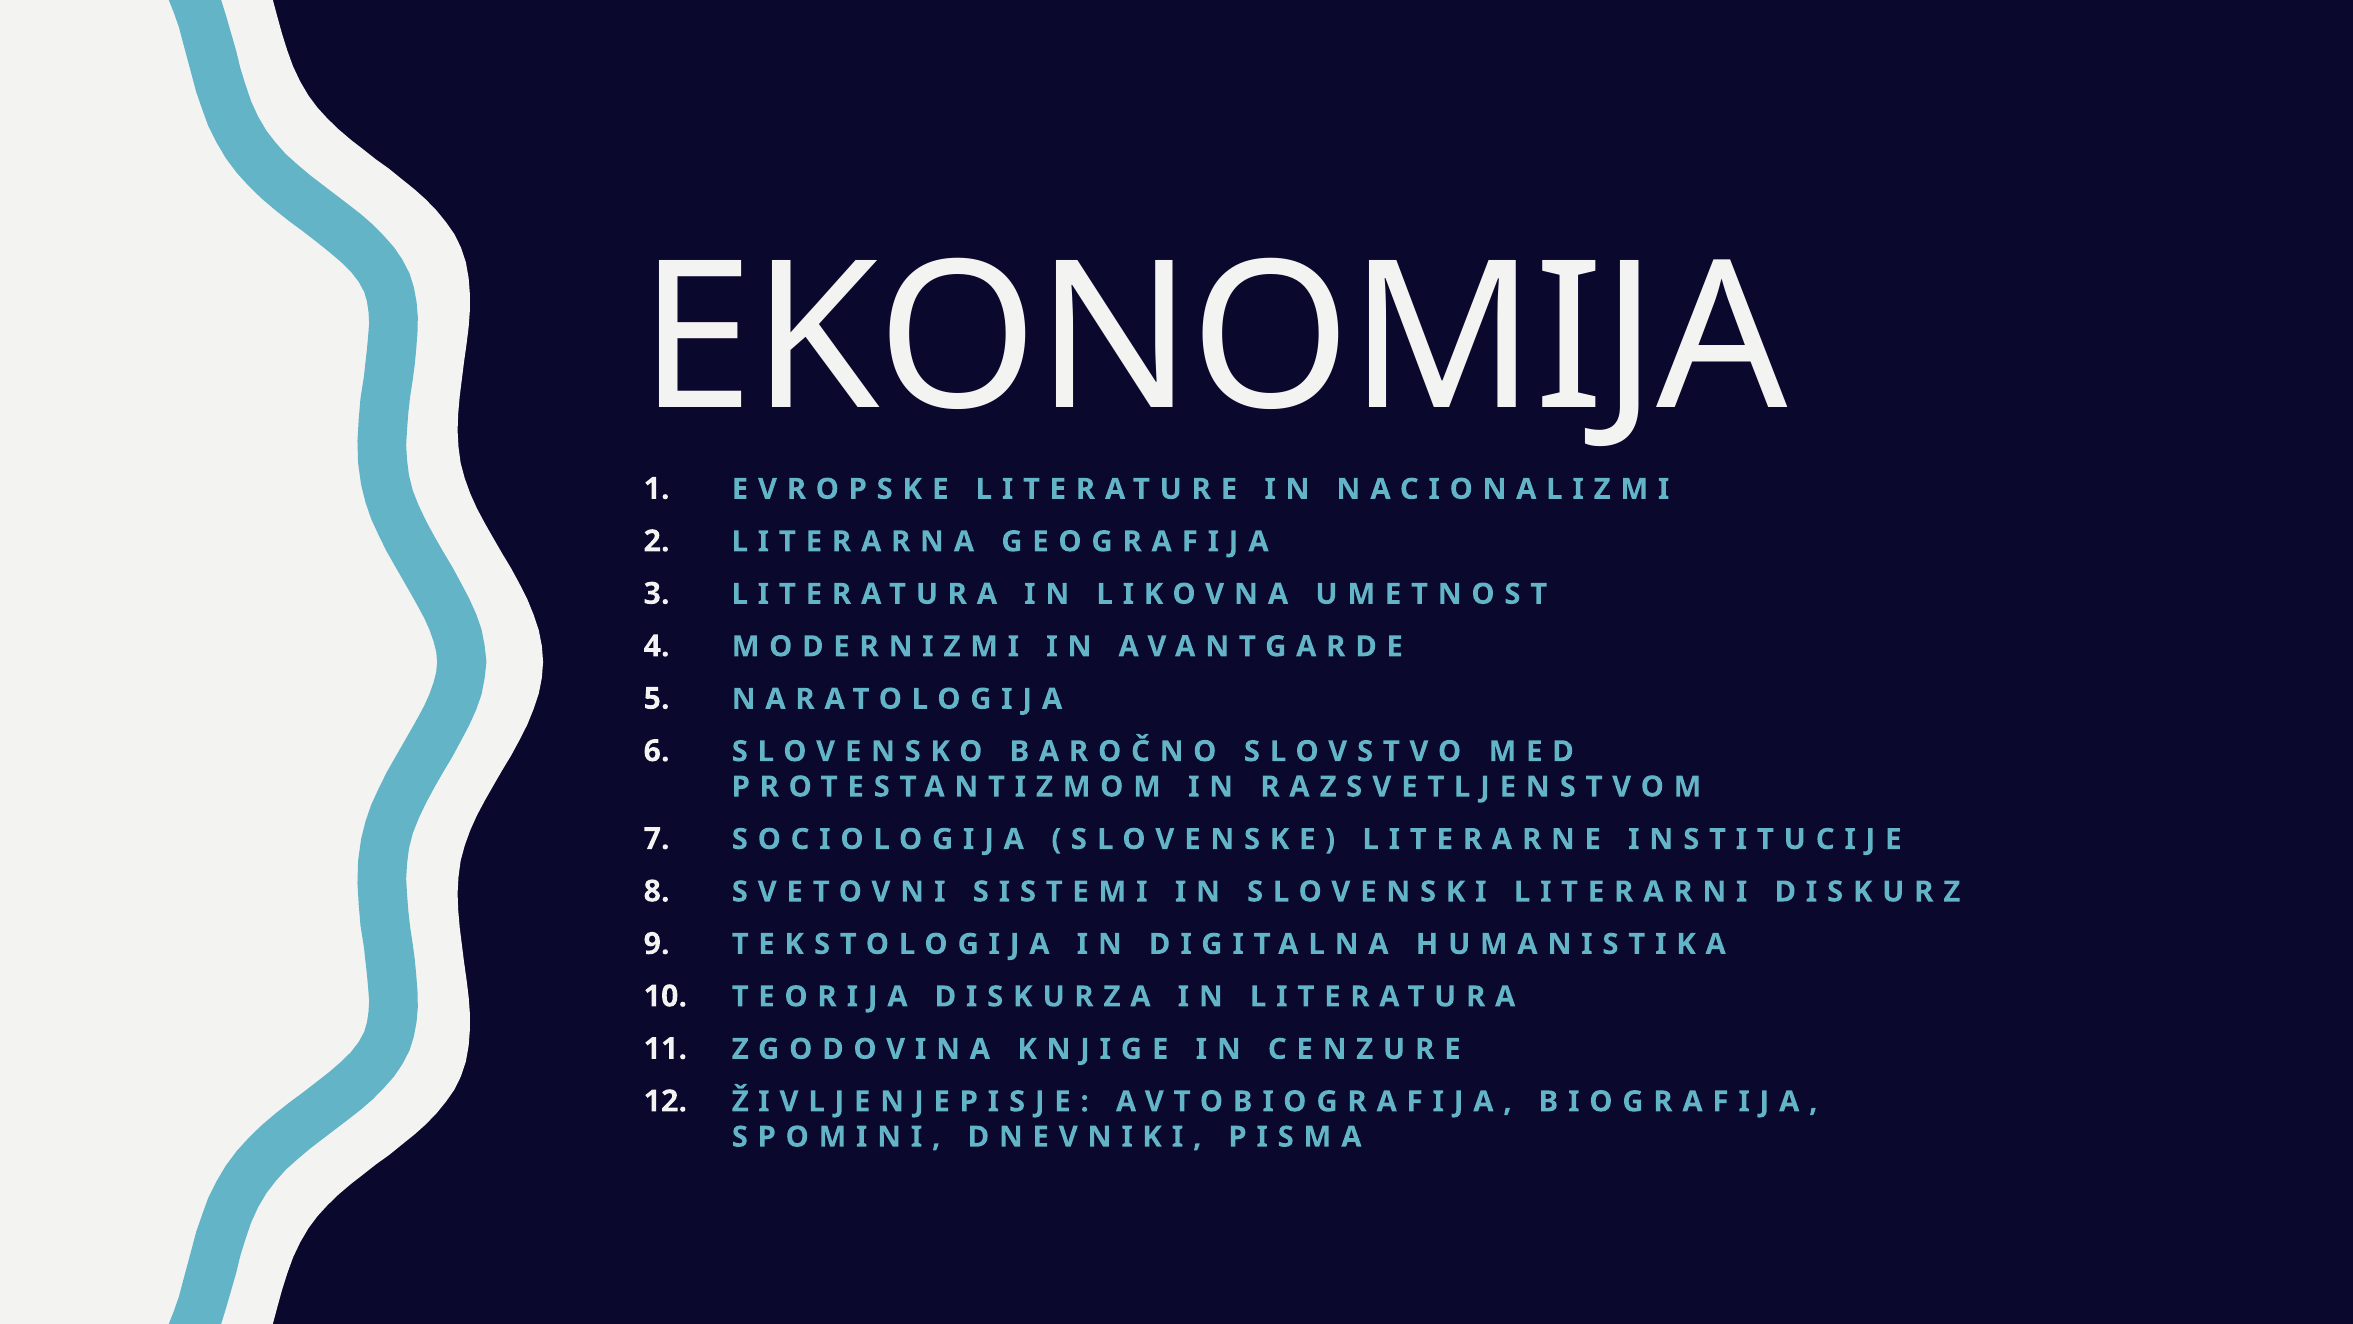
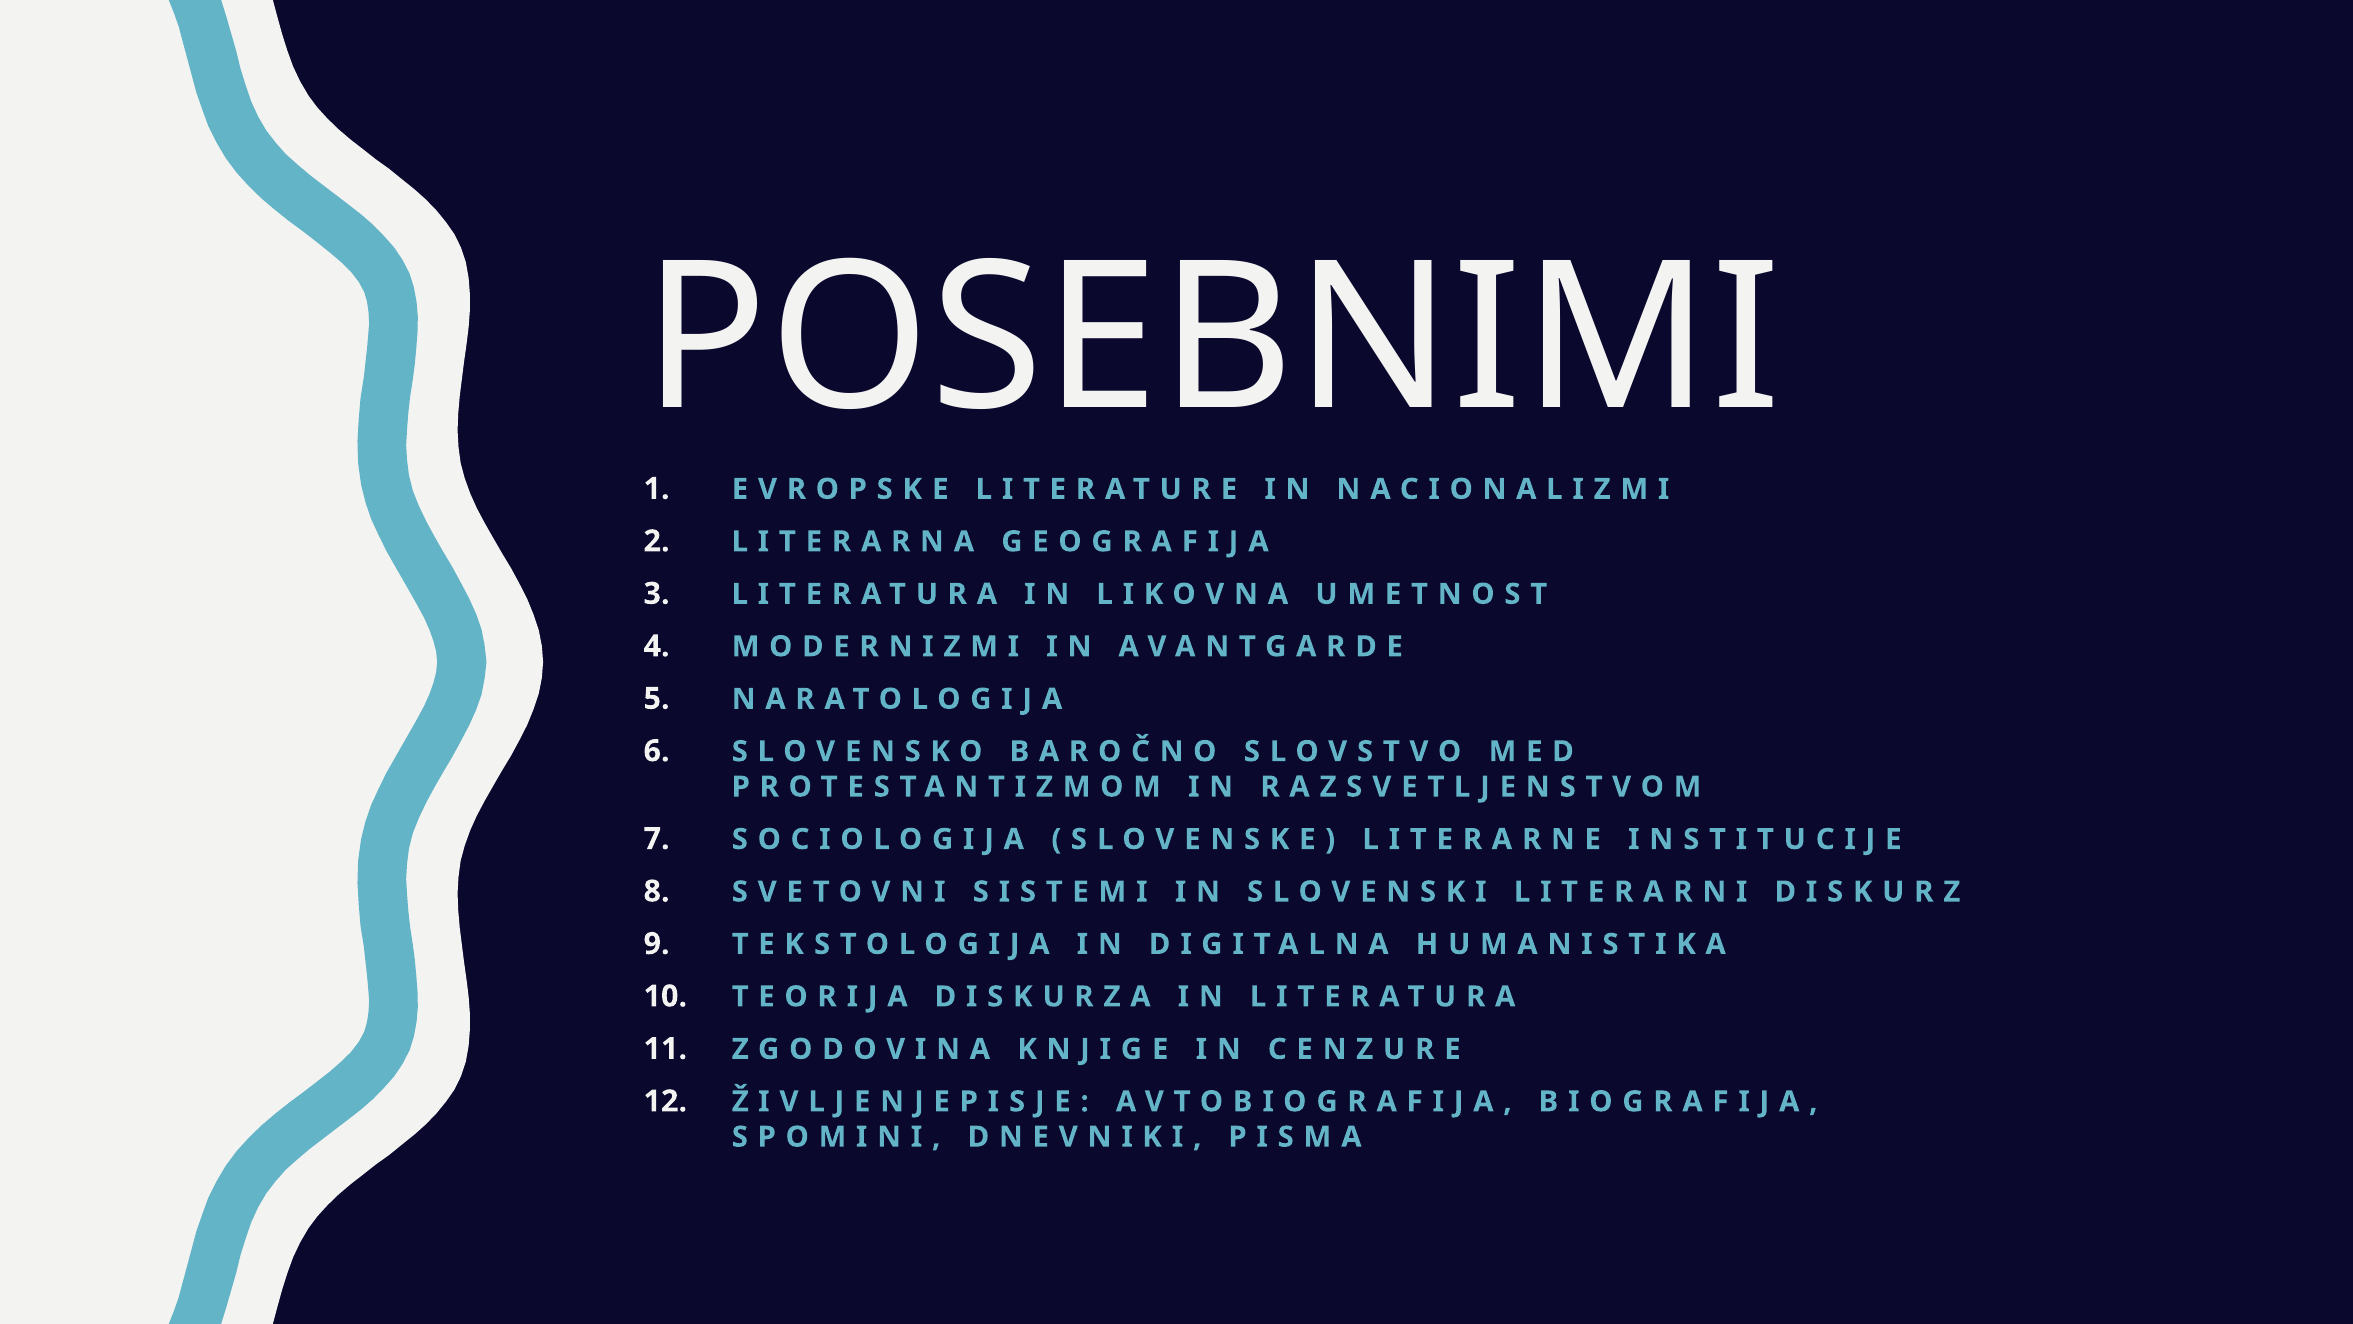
EKONOMIJA: EKONOMIJA -> POSEBNIMI (1212, 339)
